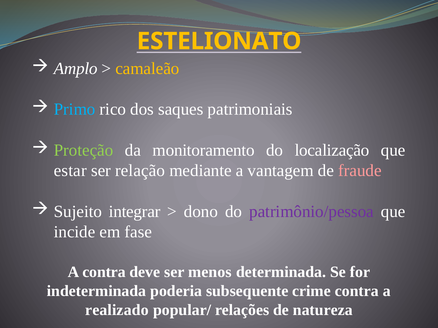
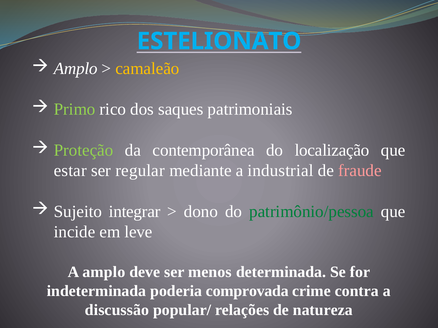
ESTELIONATO colour: yellow -> light blue (219, 41)
Primo colour: light blue -> light green (75, 110)
monitoramento: monitoramento -> contemporânea (204, 150)
relação: relação -> regular (140, 171)
vantagem: vantagem -> industrial (281, 171)
patrimônio/pessoa colour: purple -> green (312, 212)
fase: fase -> leve (138, 232)
A contra: contra -> amplo (104, 272)
subsequente: subsequente -> comprovada (247, 291)
realizado: realizado -> discussão (117, 310)
